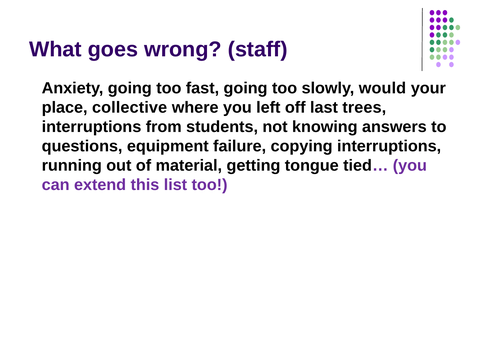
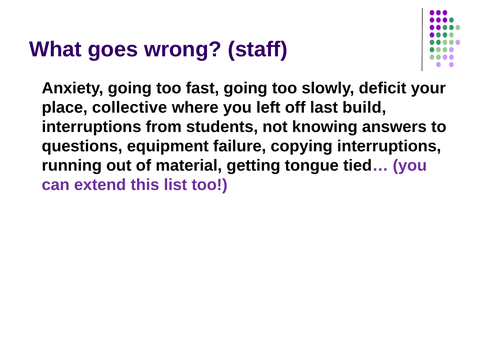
would: would -> deficit (383, 88)
trees: trees -> build (364, 108)
